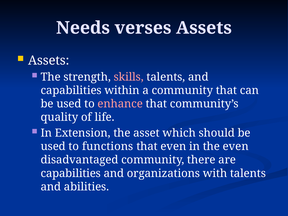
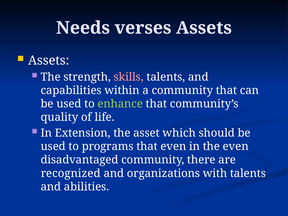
enhance colour: pink -> light green (120, 104)
functions: functions -> programs (108, 146)
capabilities: capabilities -> recognized (71, 173)
